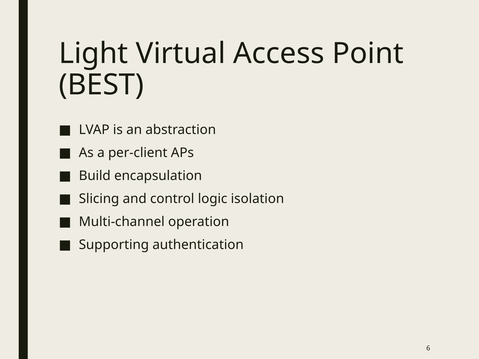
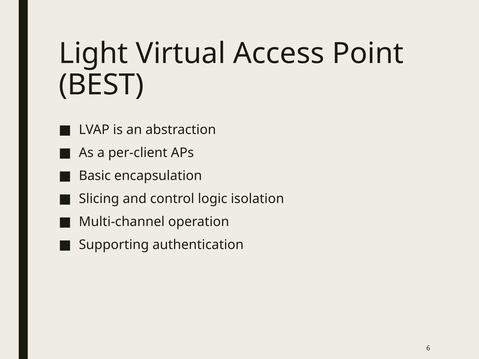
Build: Build -> Basic (95, 176)
